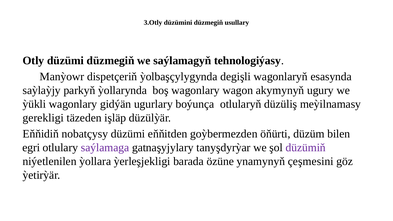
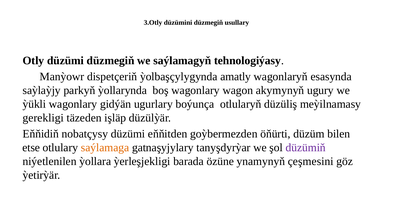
degişli: degişli -> amatly (236, 77)
egri: egri -> etse (31, 148)
saýlamaga colour: purple -> orange (105, 148)
